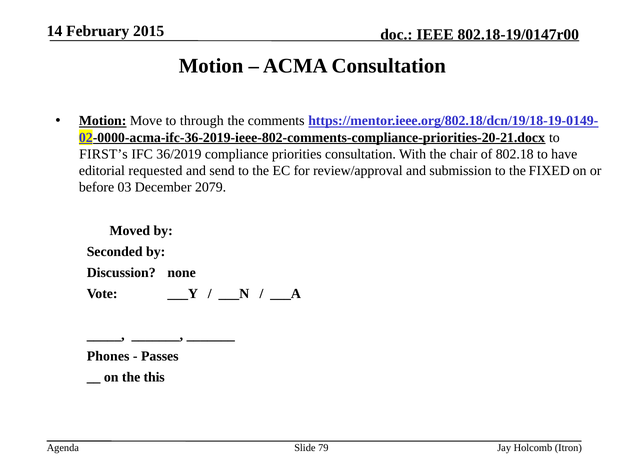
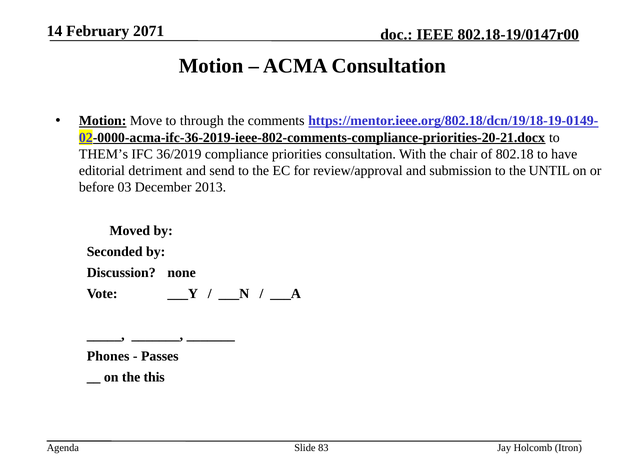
2015: 2015 -> 2071 (149, 31)
FIRST’s: FIRST’s -> THEM’s (104, 154)
requested: requested -> detriment (155, 171)
FIXED: FIXED -> UNTIL (549, 171)
2079: 2079 -> 2013 (211, 187)
79: 79 -> 83 (323, 448)
